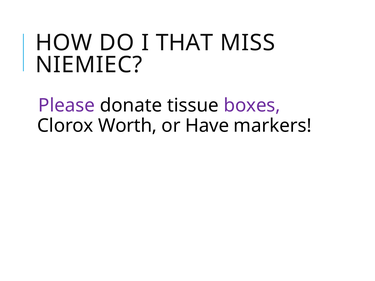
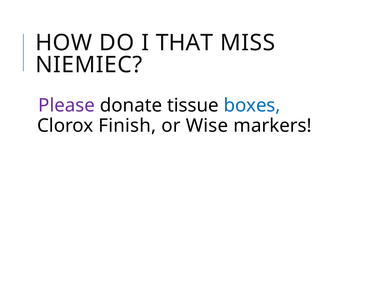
boxes colour: purple -> blue (252, 106)
Worth: Worth -> Finish (127, 126)
Have: Have -> Wise (207, 126)
